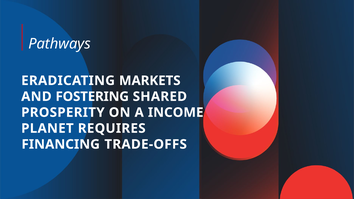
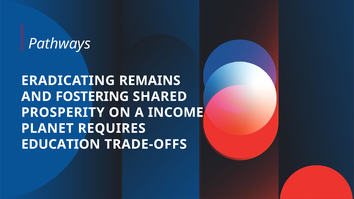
MARKETS: MARKETS -> REMAINS (150, 81)
FINANCING: FINANCING -> EDUCATION (61, 144)
